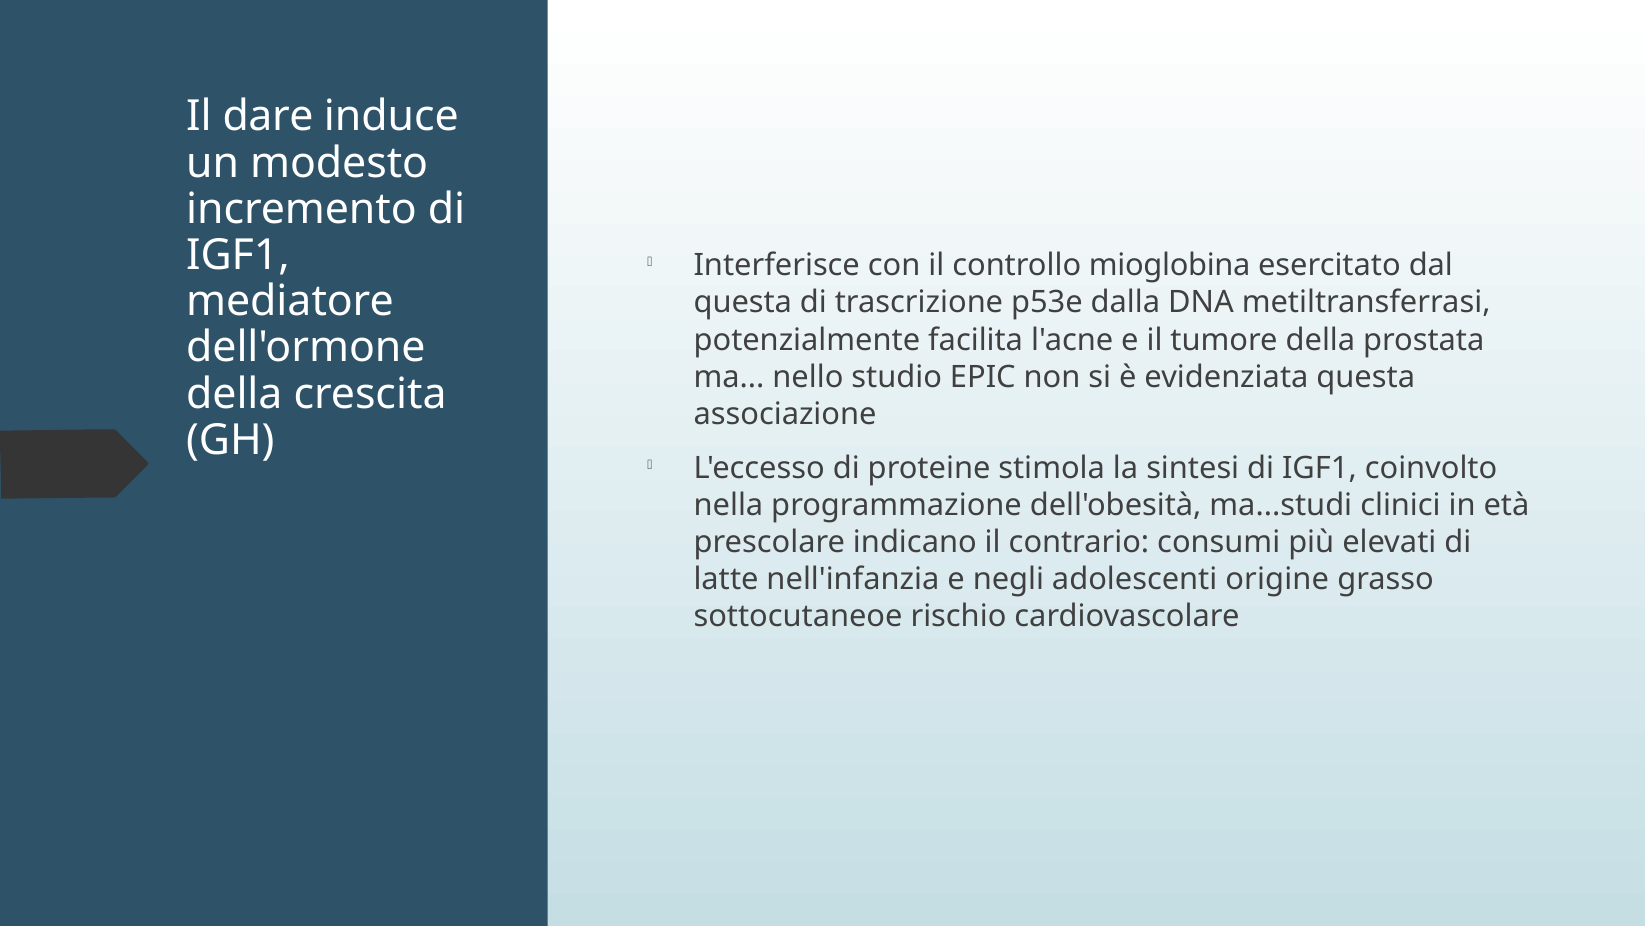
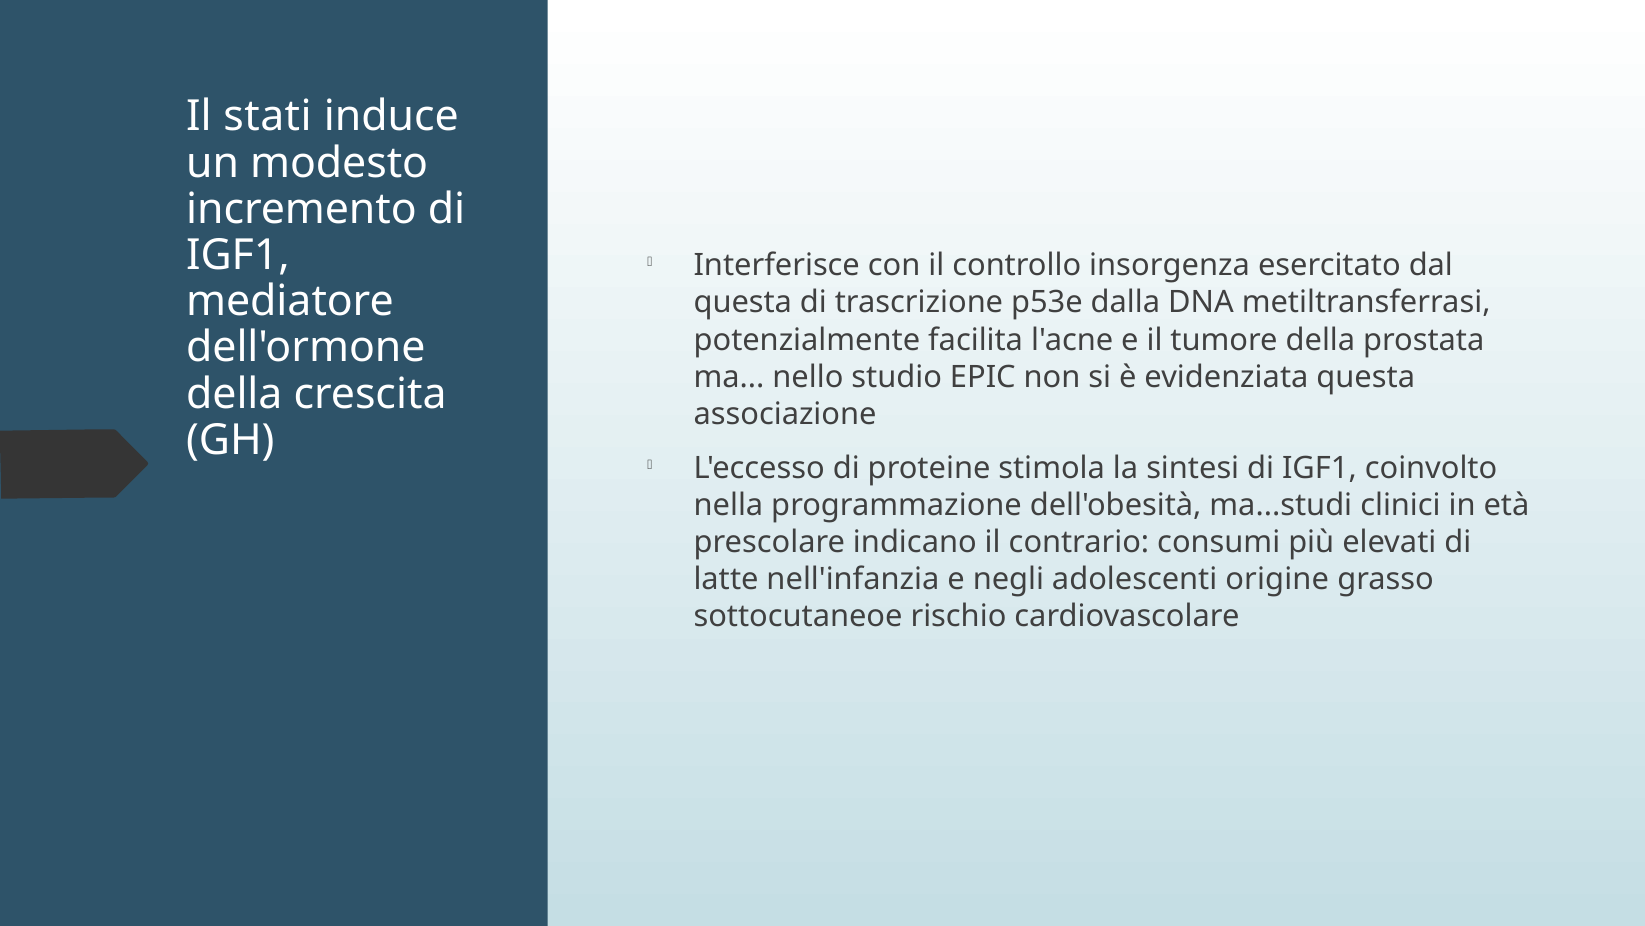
dare: dare -> stati (268, 117)
mioglobina: mioglobina -> insorgenza (1170, 266)
